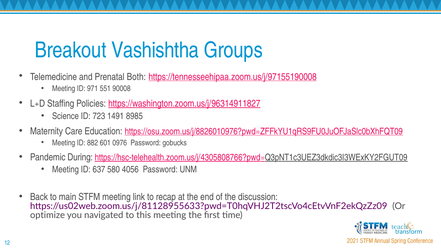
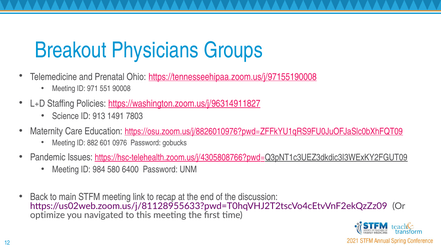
Vashishtha: Vashishtha -> Physicians (155, 50)
Both: Both -> Ohio (136, 77)
723: 723 -> 913 (99, 116)
8985: 8985 -> 7803 (134, 116)
During: During -> Issues (80, 157)
637: 637 -> 984 (99, 170)
4056: 4056 -> 6400 (130, 170)
